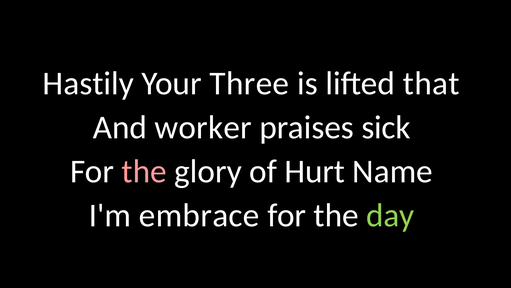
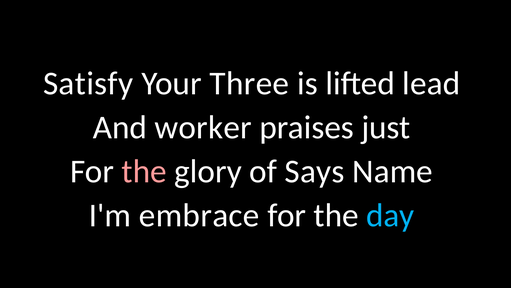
Hastily: Hastily -> Satisfy (88, 83)
that: that -> lead (431, 83)
sick: sick -> just (386, 127)
Hurt: Hurt -> Says (314, 171)
day colour: light green -> light blue (390, 215)
